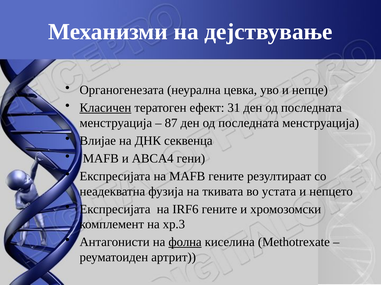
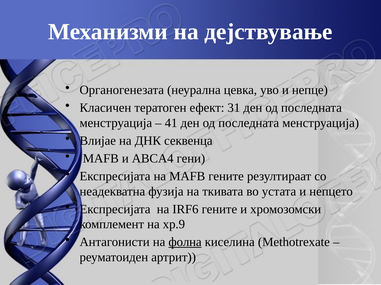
Класичен underline: present -> none (105, 108)
87: 87 -> 41 (171, 123)
хр.3: хр.3 -> хр.9 (174, 225)
